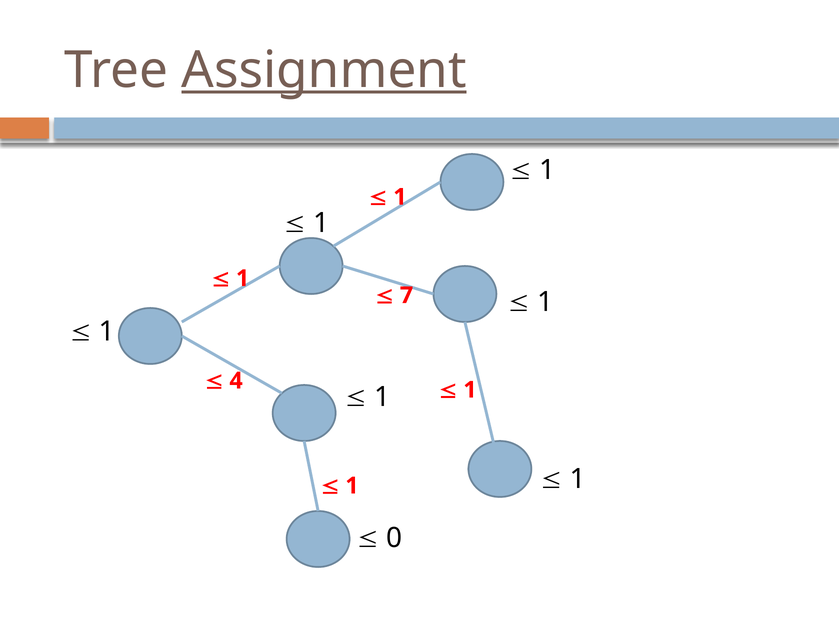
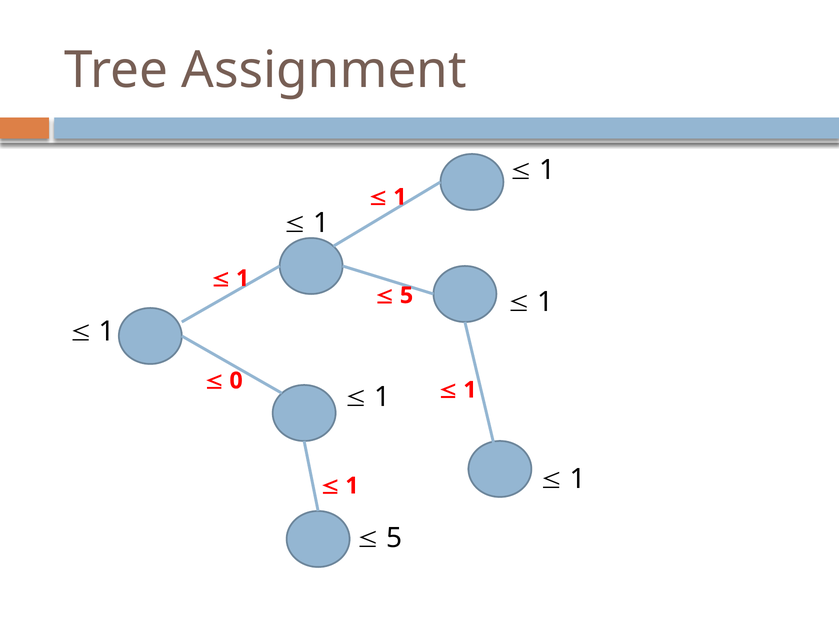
Assignment underline: present -> none (324, 70)
7: 7 -> 5 (406, 295)
4: 4 -> 0 (236, 380)
0: 0 -> 5 (394, 538)
